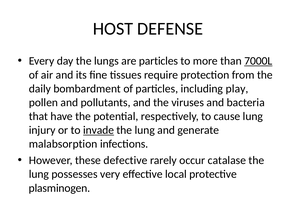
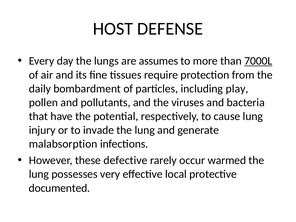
are particles: particles -> assumes (158, 61)
invade underline: present -> none (99, 130)
catalase: catalase -> warmed (227, 160)
plasminogen: plasminogen -> documented (59, 188)
